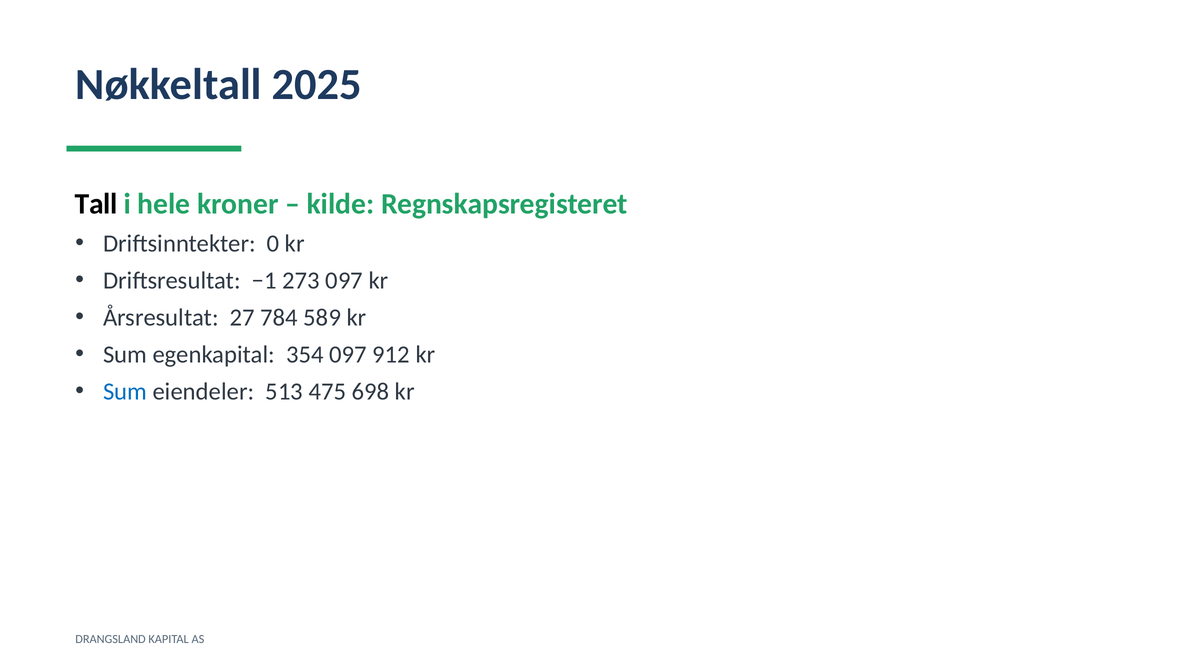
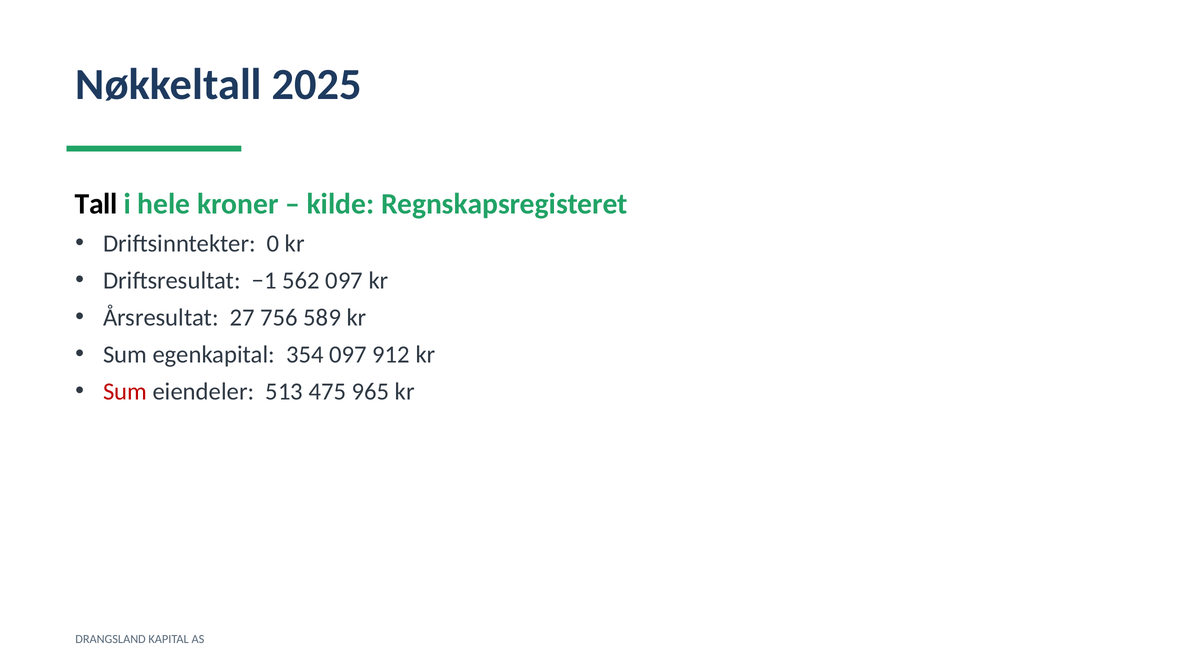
273: 273 -> 562 (301, 280)
784: 784 -> 756 (279, 318)
Sum colour: blue -> red (125, 392)
698: 698 -> 965 (370, 392)
